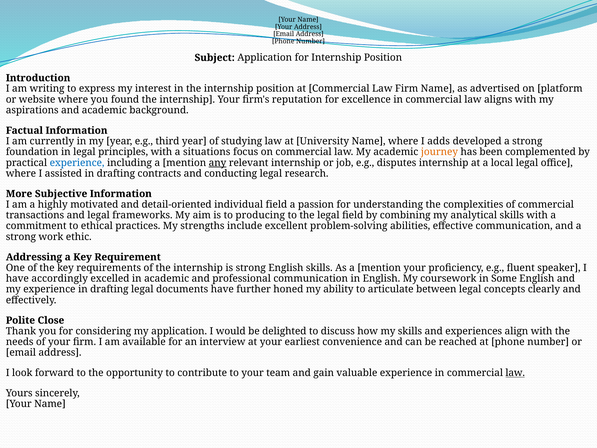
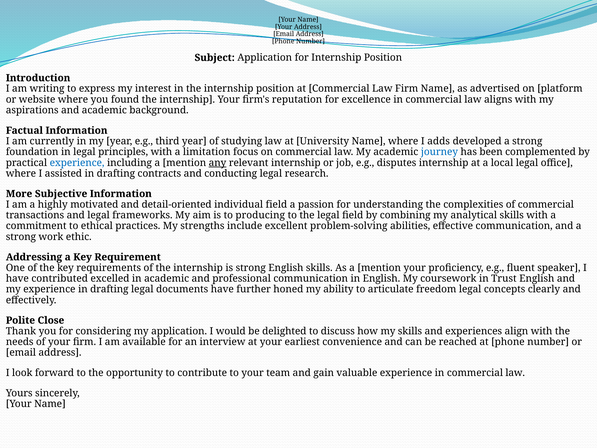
situations: situations -> limitation (207, 152)
journey colour: orange -> blue (439, 152)
accordingly: accordingly -> contributed (60, 278)
Some: Some -> Trust (504, 278)
between: between -> freedom (436, 289)
law underline: present -> none (515, 373)
